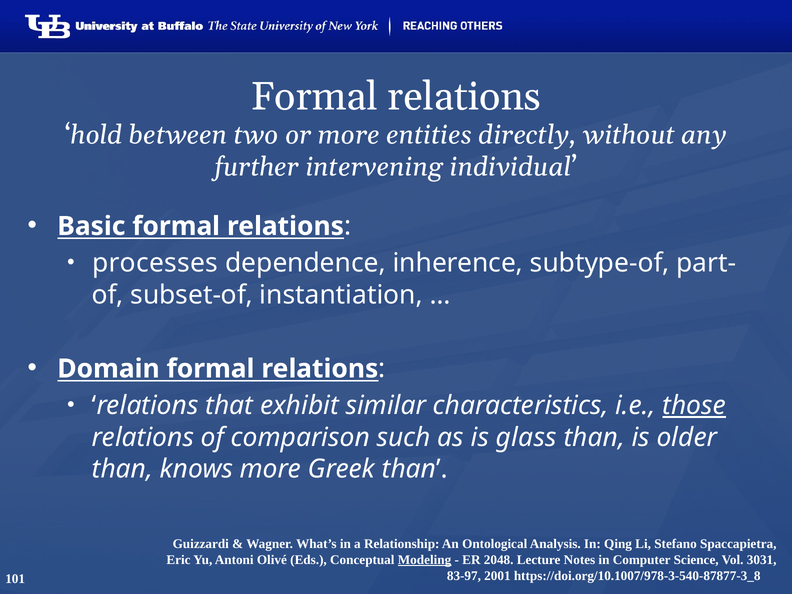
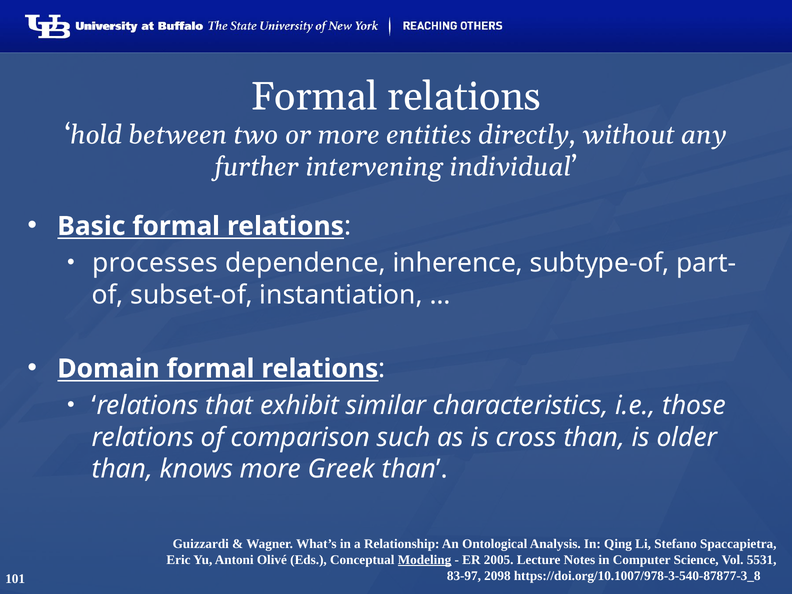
those underline: present -> none (694, 406)
glass: glass -> cross (526, 437)
2048: 2048 -> 2005 (499, 560)
3031: 3031 -> 5531 (762, 560)
2001: 2001 -> 2098 (497, 576)
